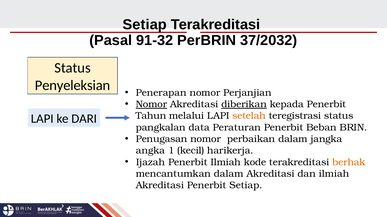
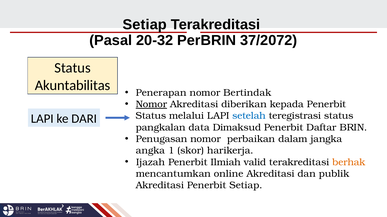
91-32: 91-32 -> 20-32 (155, 40)
37/2032: 37/2032 -> 37/2072 (269, 40)
Penyeleksian: Penyeleksian -> Akuntabilitas (73, 86)
Perjanjian: Perjanjian -> Bertindak (247, 93)
diberikan underline: present -> none (244, 105)
Tahun: Tahun -> Status (151, 116)
setelah colour: orange -> blue (249, 116)
Peraturan: Peraturan -> Dimaksud (237, 128)
Beban: Beban -> Daftar (321, 128)
kecil: kecil -> skor (191, 151)
kode: kode -> valid (255, 163)
mencantumkan dalam: dalam -> online (229, 174)
dan ilmiah: ilmiah -> publik (334, 174)
